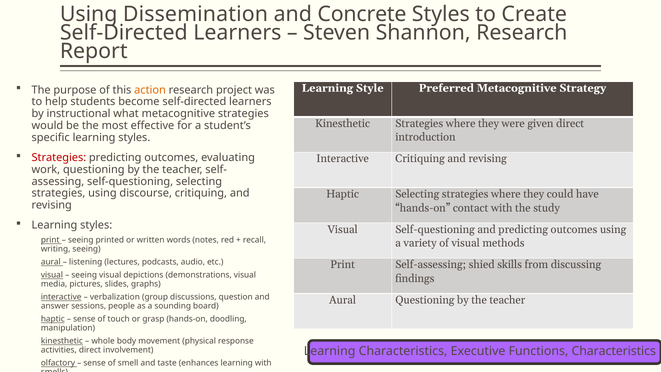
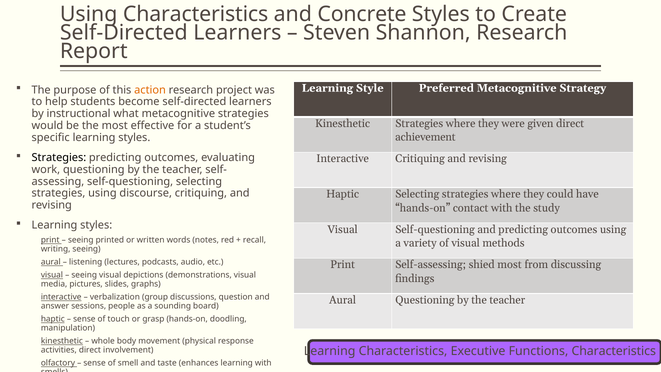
Using Dissemination: Dissemination -> Characteristics (196, 14)
introduction: introduction -> achievement (425, 137)
Strategies colour: red -> black (59, 158)
shied skills: skills -> most (510, 265)
